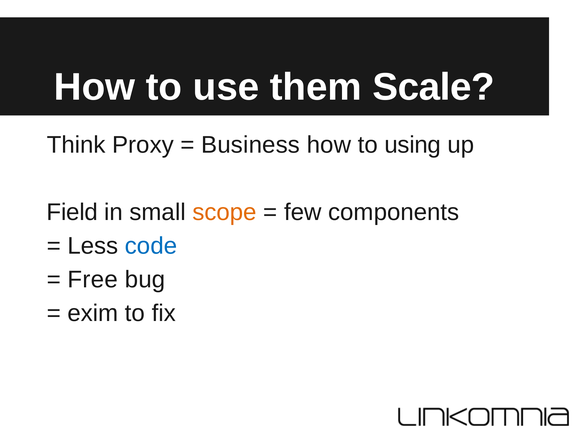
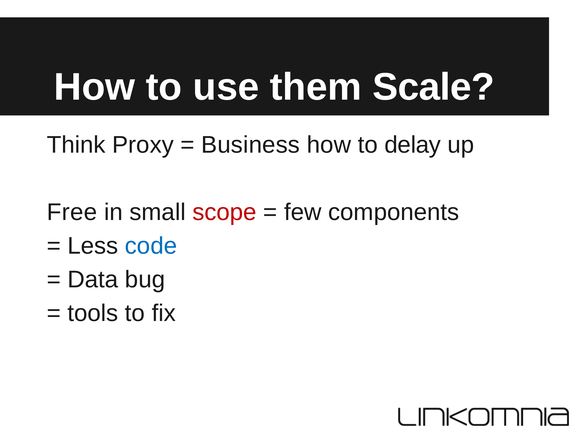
using: using -> delay (413, 145)
Field: Field -> Free (72, 212)
scope colour: orange -> red (225, 212)
Free: Free -> Data (93, 280)
exim: exim -> tools (93, 314)
